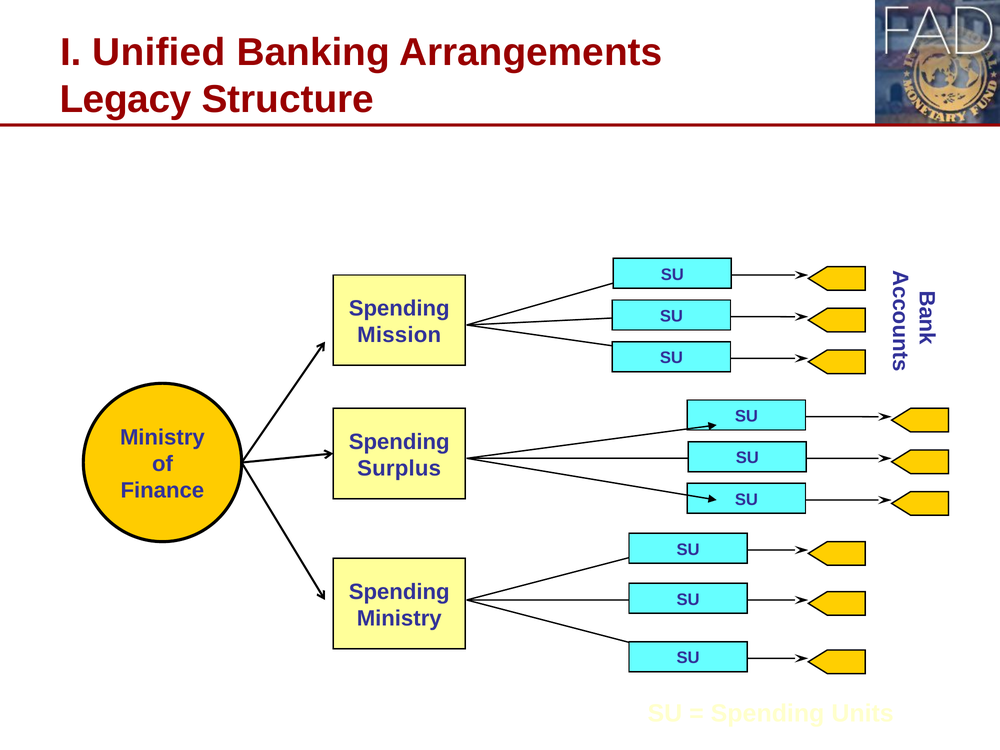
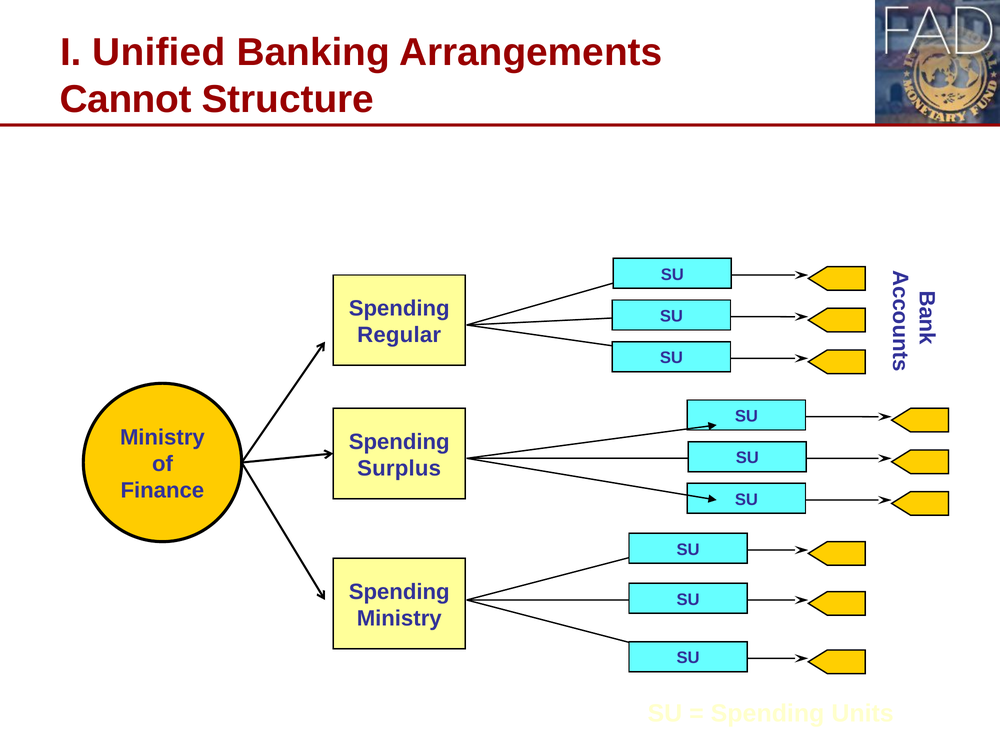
Legacy: Legacy -> Cannot (126, 99)
Mission: Mission -> Regular (399, 335)
